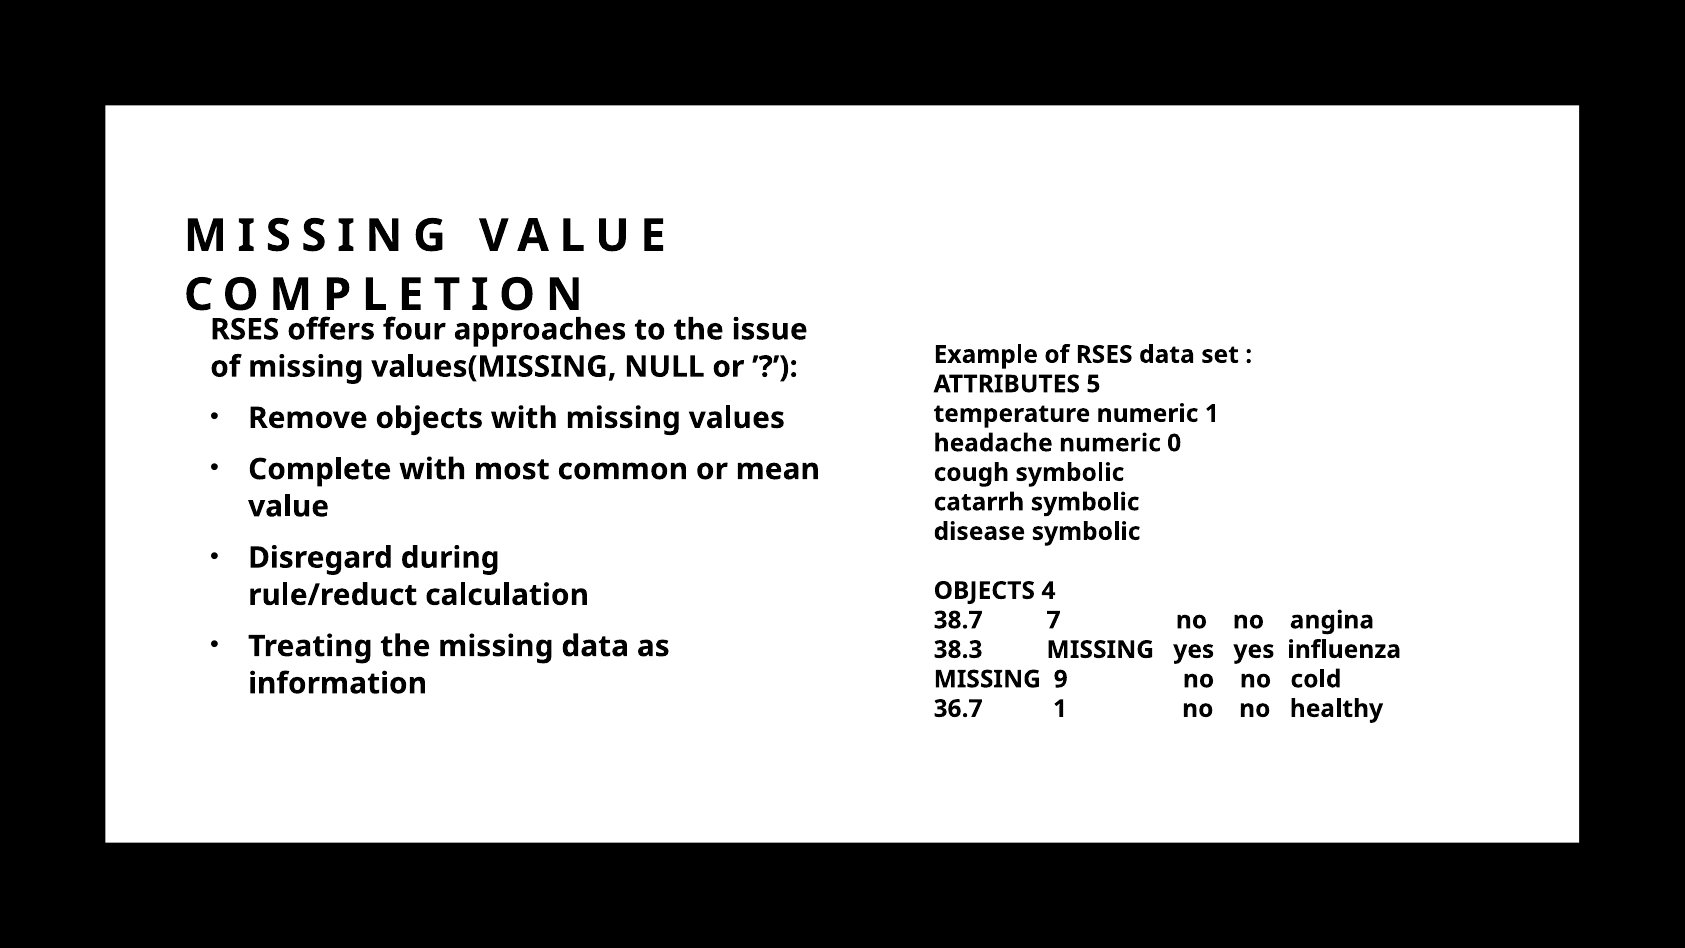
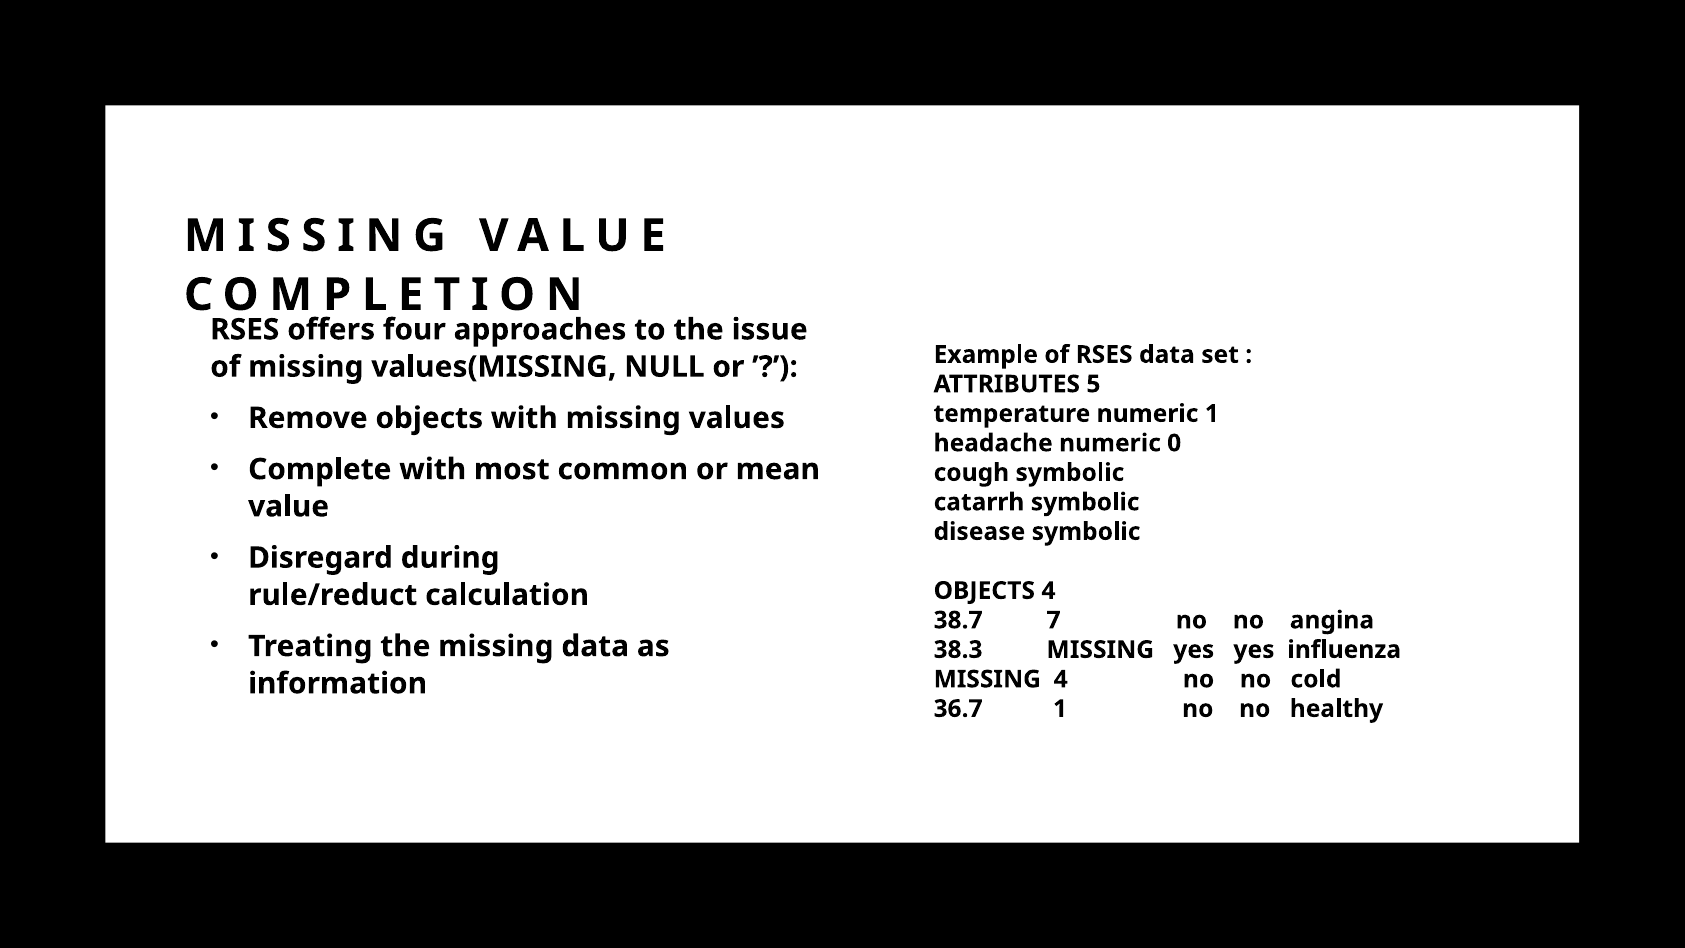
MISSING 9: 9 -> 4 (1061, 679)
